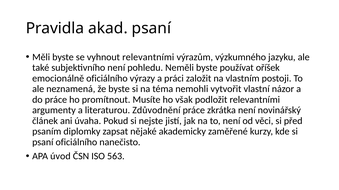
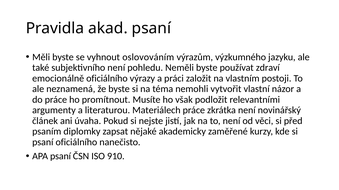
vyhnout relevantními: relevantními -> oslovováním (148, 57)
oříšek: oříšek -> zdraví (268, 68)
Zdůvodnění: Zdůvodnění -> Materiálech (156, 111)
APA úvod: úvod -> psaní (60, 157)
563: 563 -> 910 (116, 157)
